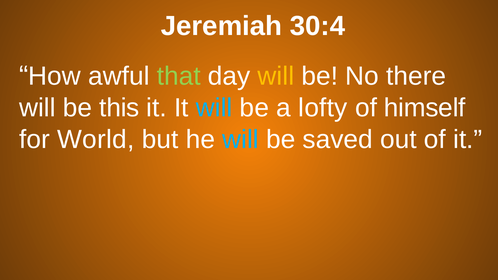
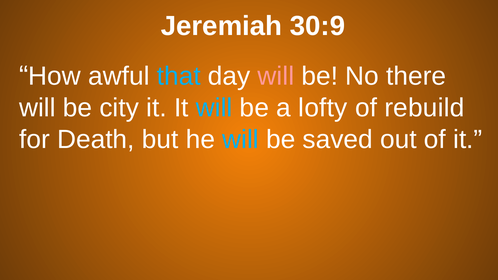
30:4: 30:4 -> 30:9 (318, 26)
that colour: light green -> light blue (179, 76)
will colour: yellow -> pink (276, 76)
this: this -> city (119, 108)
himself: himself -> rebuild (424, 108)
World: World -> Death (96, 140)
